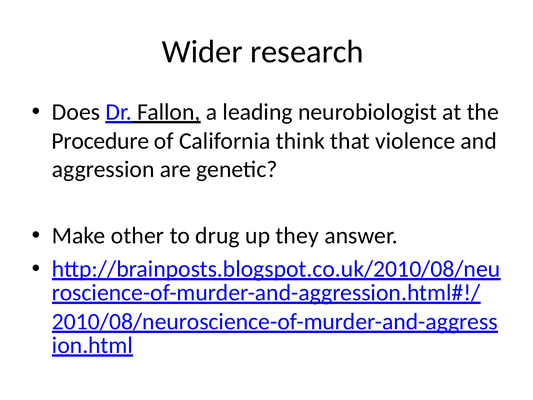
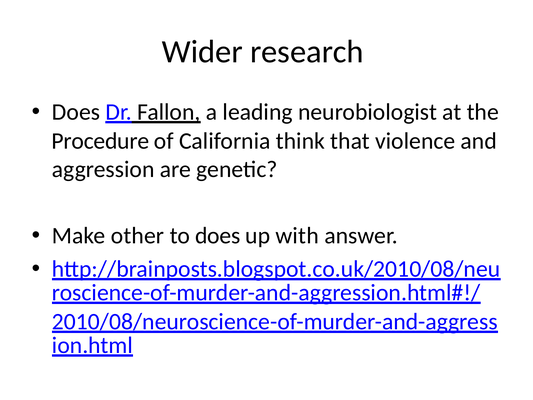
to drug: drug -> does (218, 236)
they: they -> with (297, 236)
